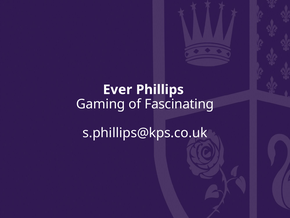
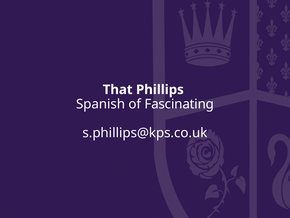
Ever: Ever -> That (118, 89)
Gaming: Gaming -> Spanish (101, 104)
